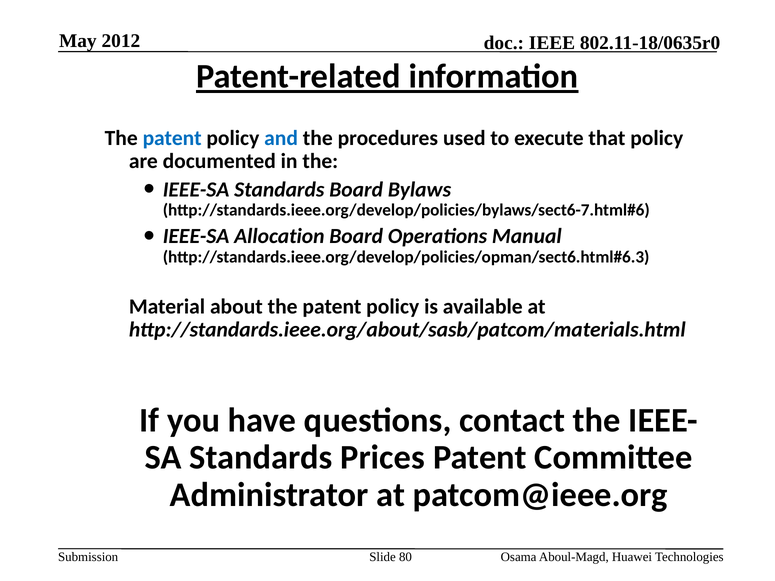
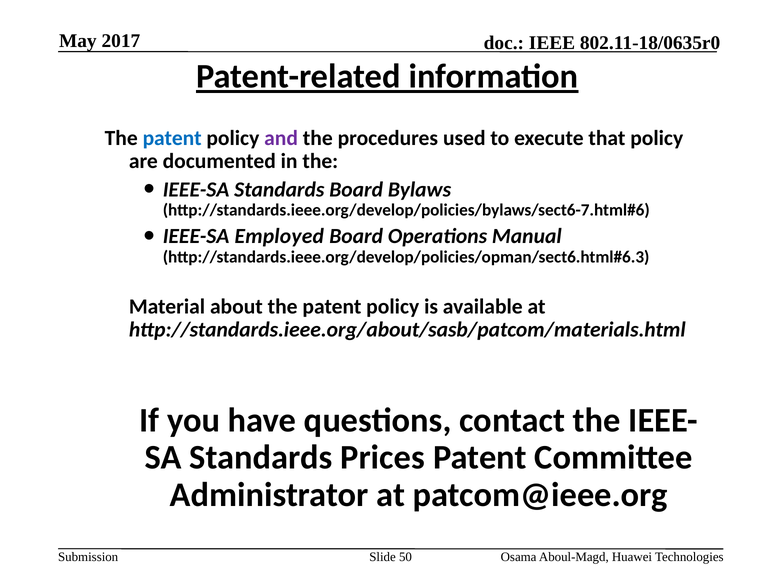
2012: 2012 -> 2017 (121, 41)
and colour: blue -> purple (281, 138)
Allocation: Allocation -> Employed (279, 236)
80: 80 -> 50 (405, 557)
